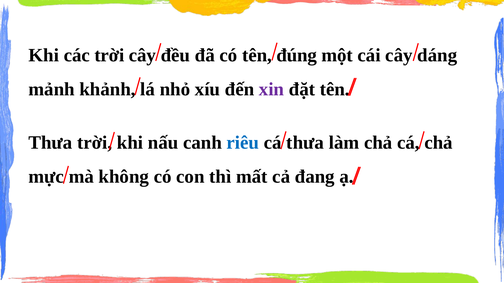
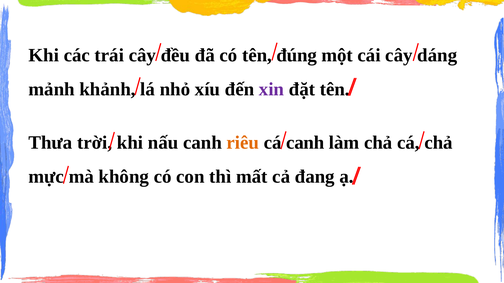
các trời: trời -> trái (109, 55)
riêu colour: blue -> orange (243, 143)
cá thưa: thưa -> canh (305, 143)
